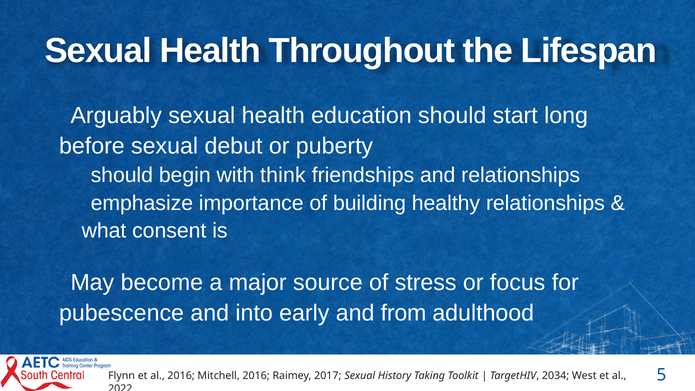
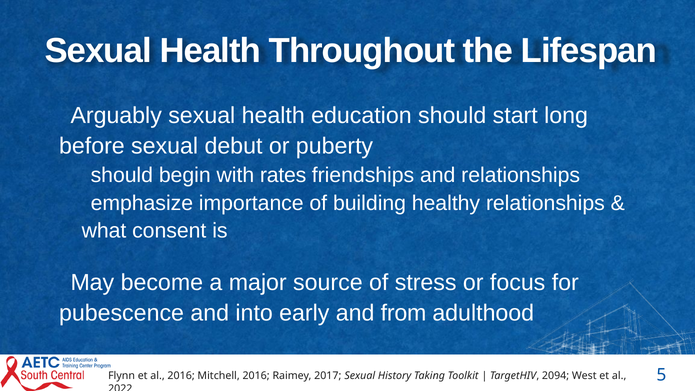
think: think -> rates (283, 175)
2034: 2034 -> 2094 (556, 376)
